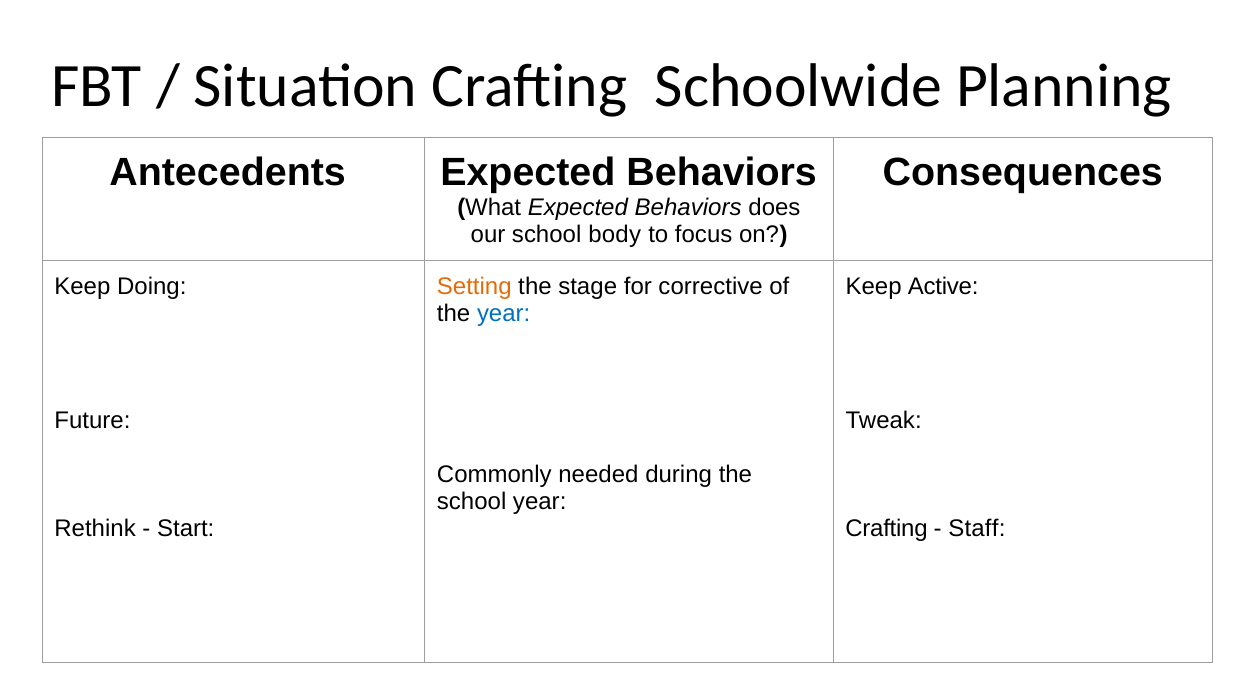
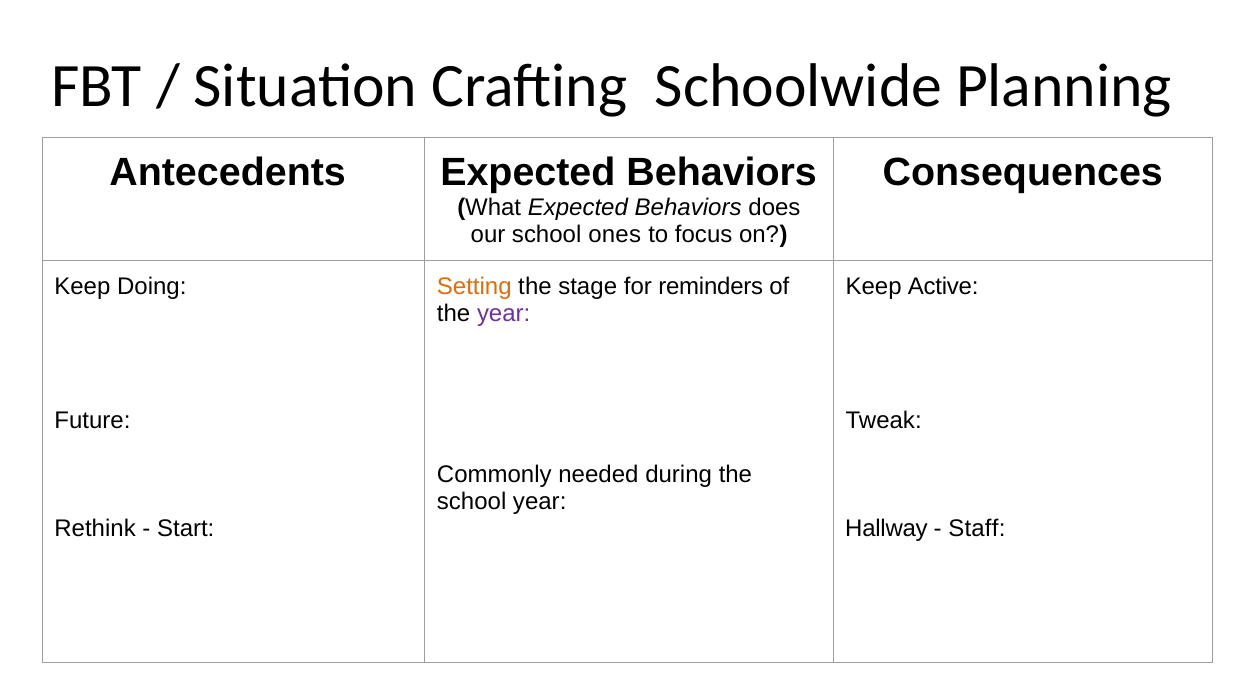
body: body -> ones (615, 235)
corrective: corrective -> reminders (711, 286)
year colour: blue -> purple (504, 313)
Crafting: Crafting -> Hallway (886, 529)
